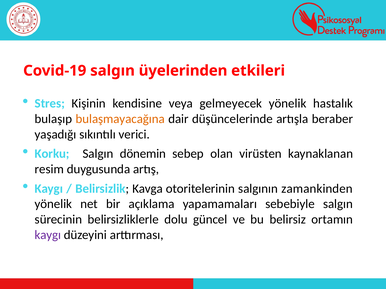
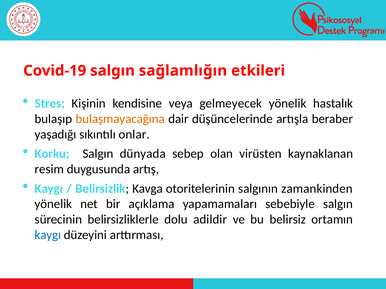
üyelerinden: üyelerinden -> sağlamlığın (183, 71)
verici: verici -> onlar (134, 135)
dönemin: dönemin -> dünyada (143, 154)
güncel: güncel -> adildir (210, 220)
kaygı colour: purple -> blue (48, 235)
